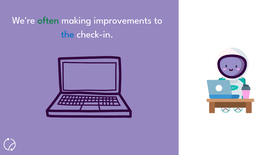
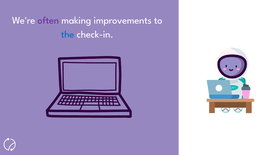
often colour: green -> purple (48, 20)
